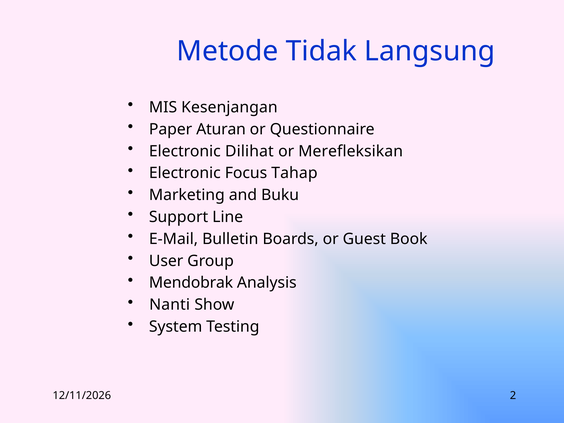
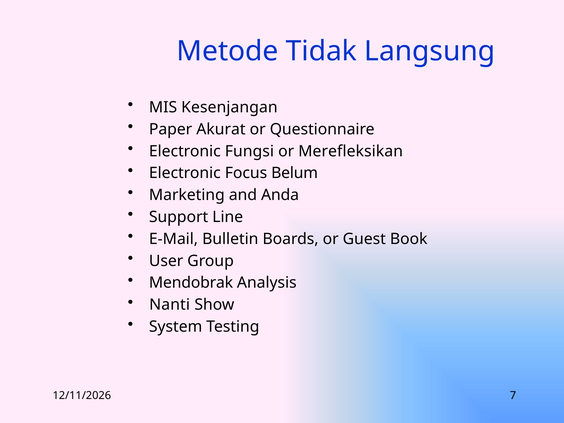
Aturan: Aturan -> Akurat (221, 129)
Dilihat: Dilihat -> Fungsi (249, 151)
Tahap: Tahap -> Belum (295, 173)
Buku: Buku -> Anda (280, 195)
2: 2 -> 7 (513, 396)
